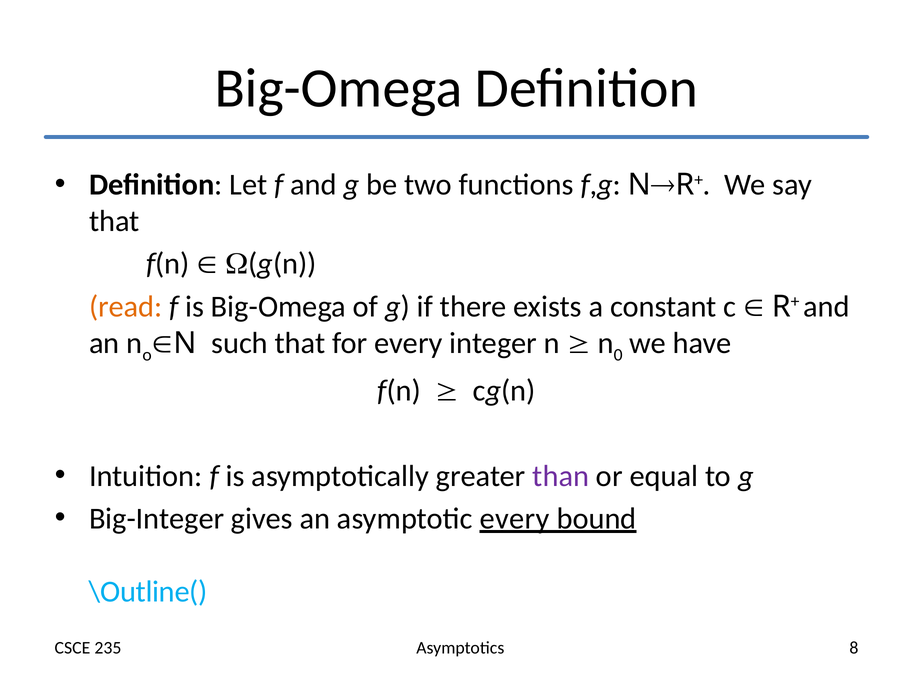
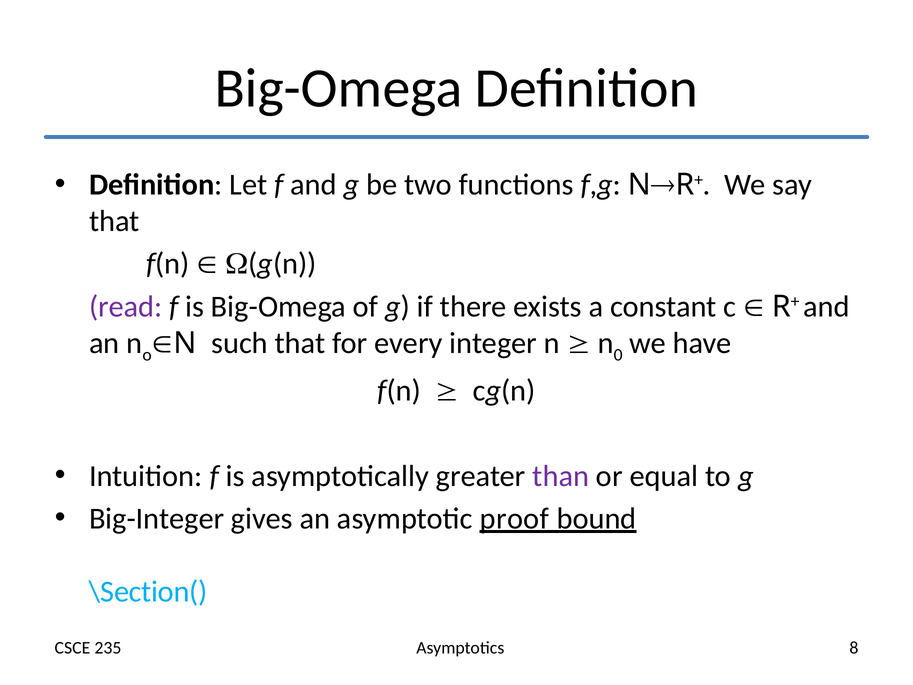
read colour: orange -> purple (126, 306)
asymptotic every: every -> proof (515, 518)
\Outline(: \Outline( -> \Section( (148, 591)
